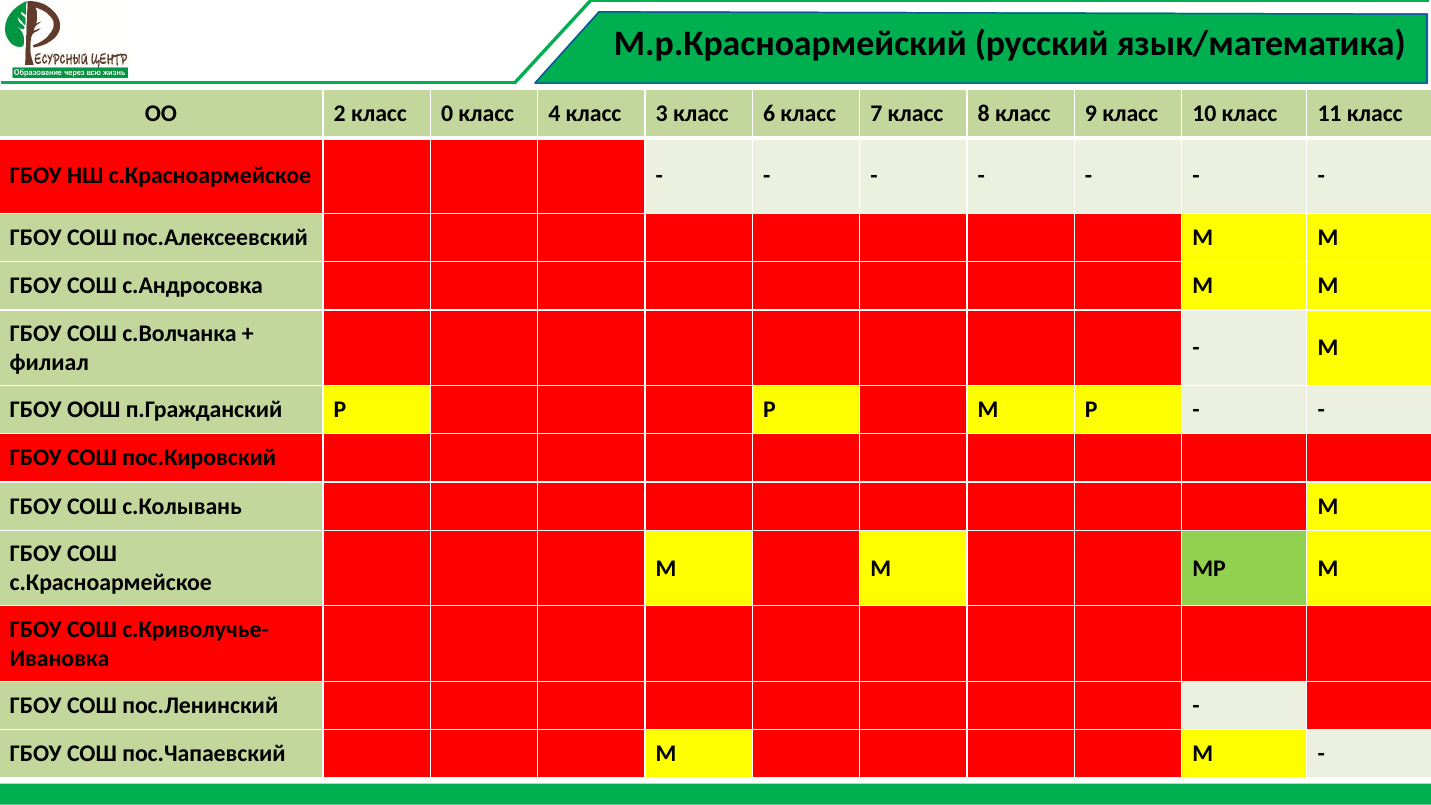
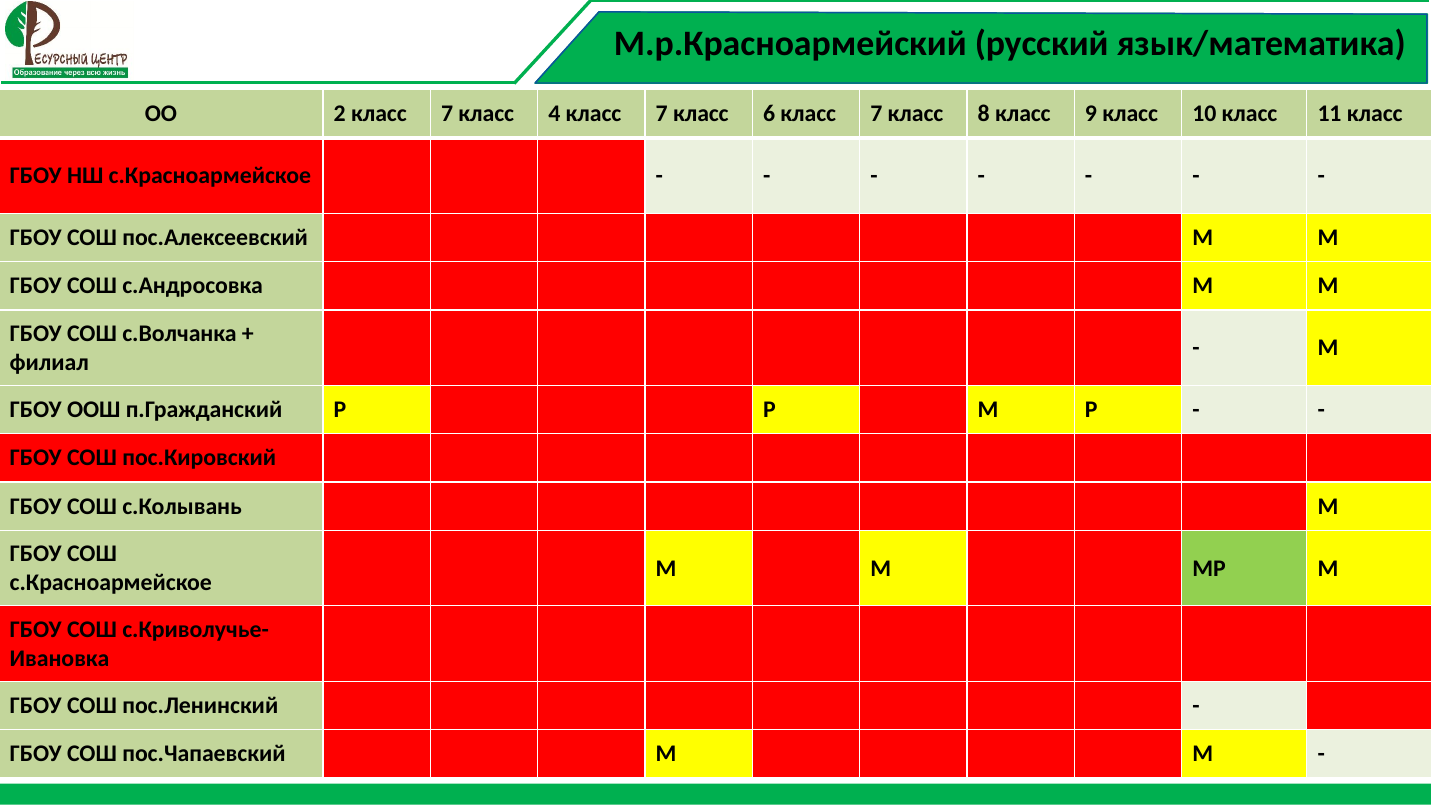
2 класс 0: 0 -> 7 (447, 114)
4 класс 3: 3 -> 7 (662, 114)
